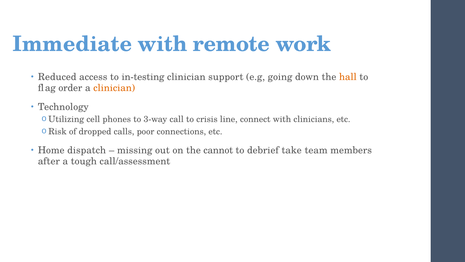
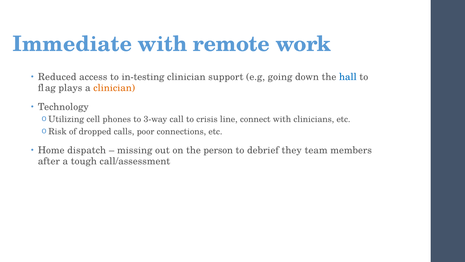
hall colour: orange -> blue (348, 77)
order: order -> plays (70, 88)
cannot: cannot -> person (218, 150)
take: take -> they (292, 150)
